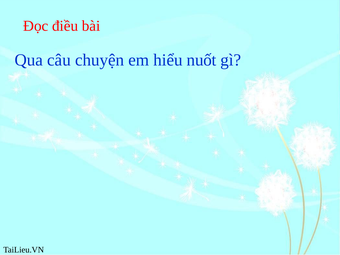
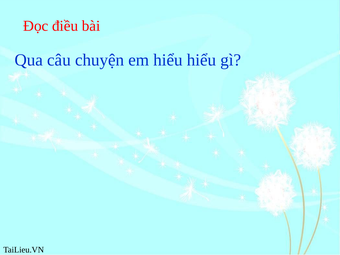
hiểu nuốt: nuốt -> hiểu (201, 60)
